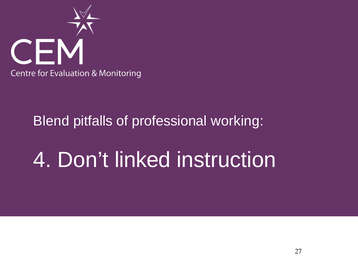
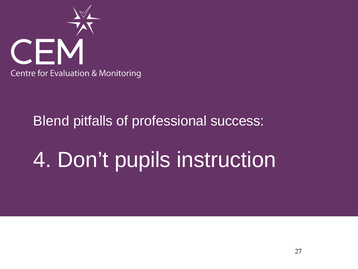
working: working -> success (237, 121)
linked: linked -> pupils (143, 160)
